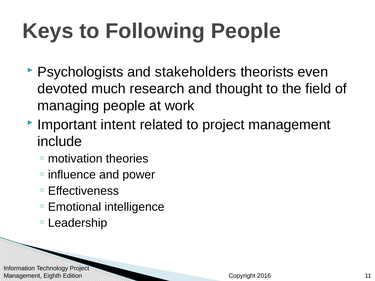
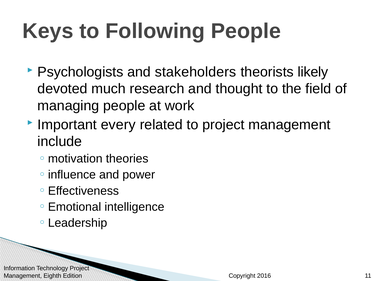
even: even -> likely (313, 72)
intent: intent -> every (118, 125)
